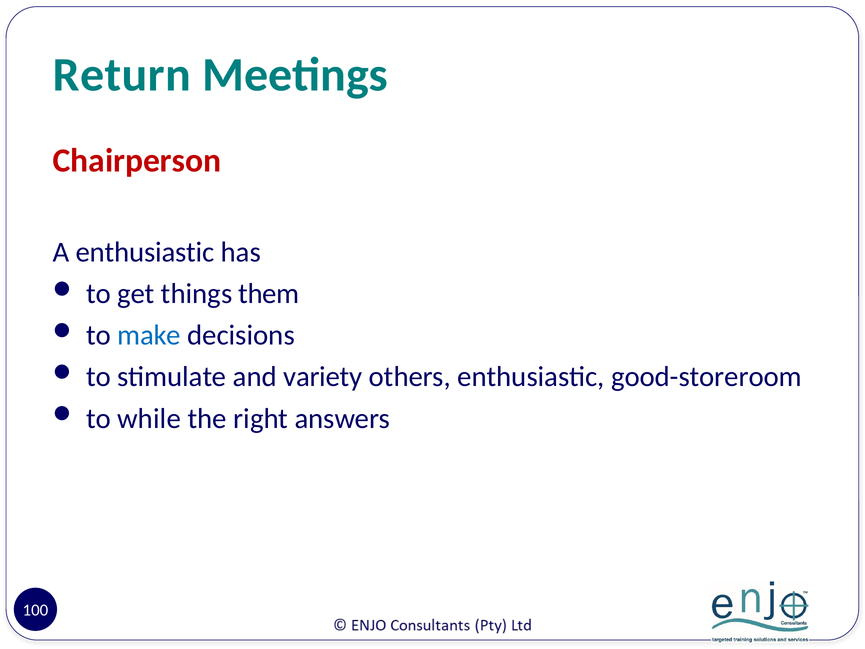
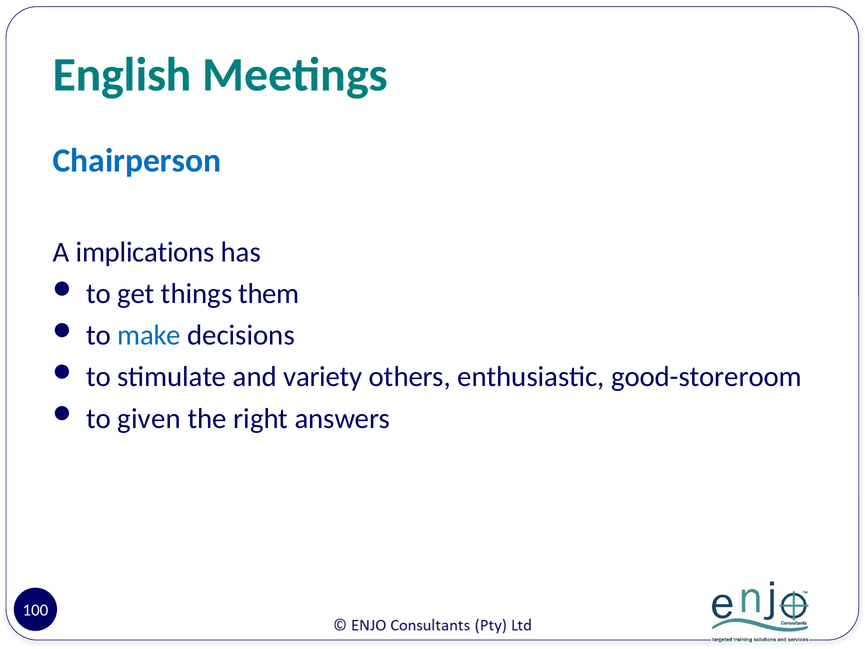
Return: Return -> English (122, 75)
Chairperson colour: red -> blue (137, 161)
A enthusiastic: enthusiastic -> implications (145, 252)
while: while -> given (149, 418)
